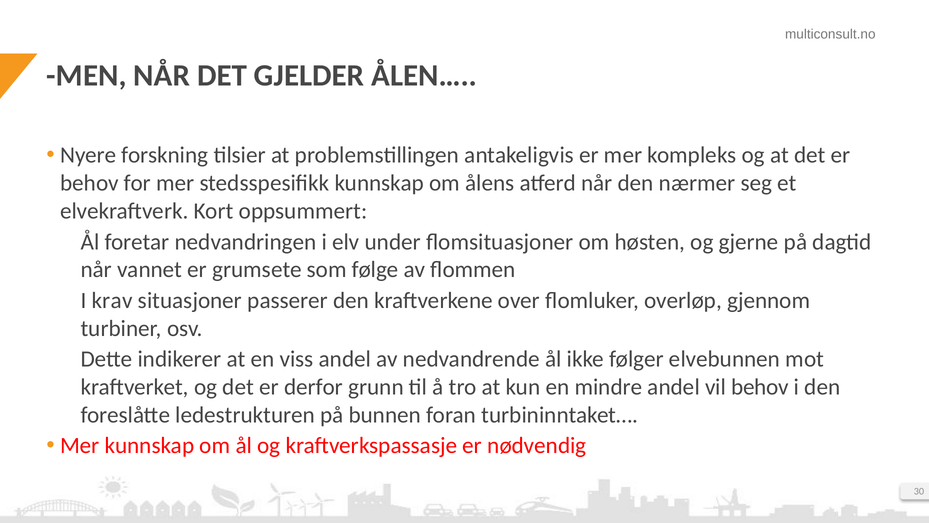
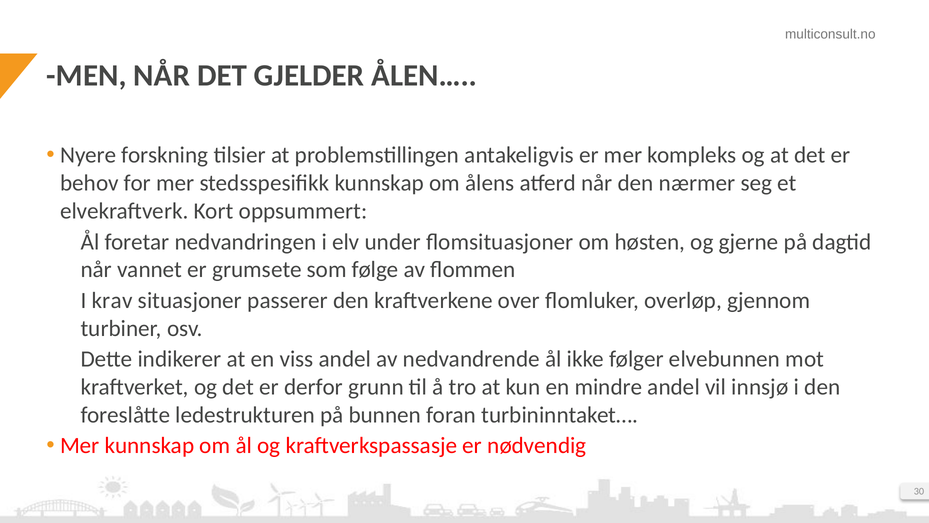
vil behov: behov -> innsjø (760, 387)
